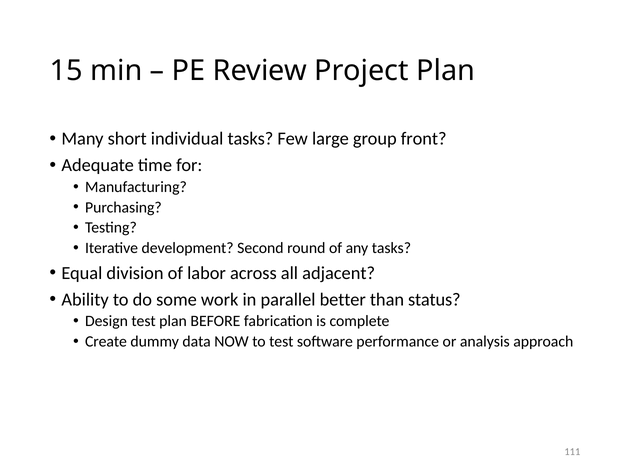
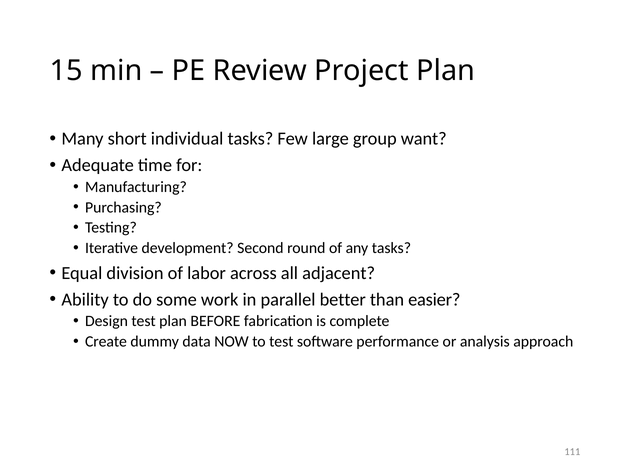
front: front -> want (424, 139)
status: status -> easier (434, 299)
